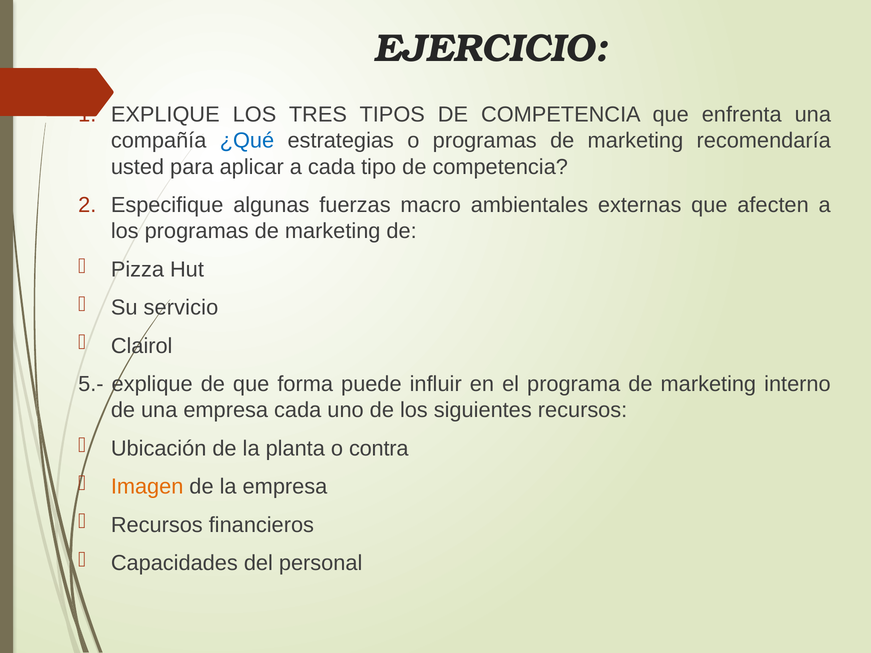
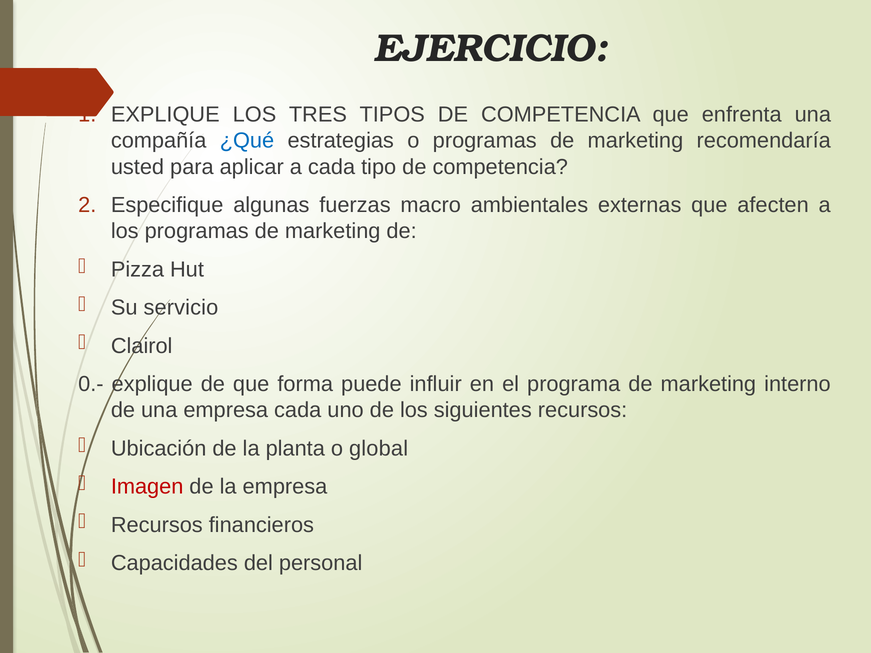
5.-: 5.- -> 0.- (91, 384)
contra: contra -> global (379, 449)
Imagen colour: orange -> red (147, 487)
